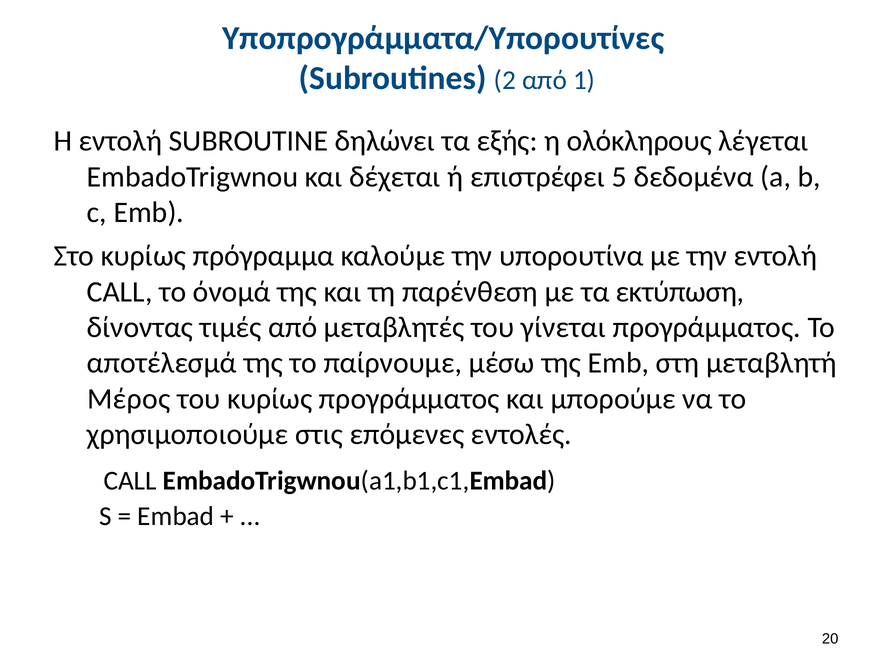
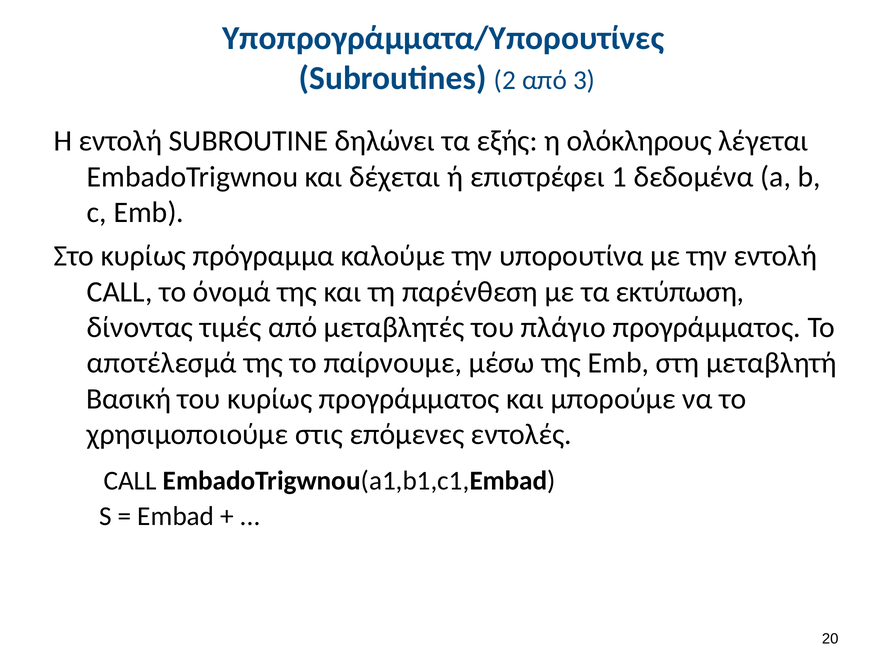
1: 1 -> 3 (584, 80)
5: 5 -> 1 (619, 177)
γίνεται: γίνεται -> πλάγιο (563, 327)
Μέρος: Μέρος -> Βασική (129, 399)
